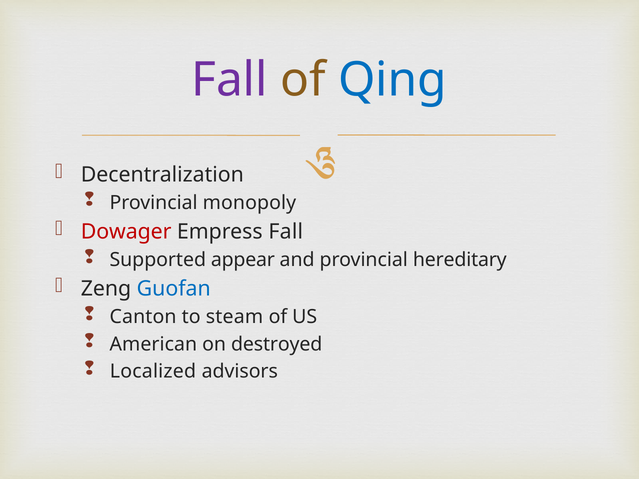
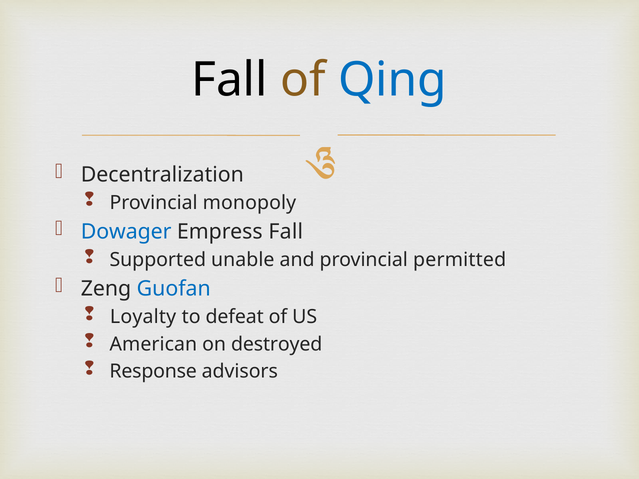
Fall colour: purple -> black (229, 80)
Dowager colour: red -> blue (126, 232)
appear: appear -> unable (243, 260)
hereditary: hereditary -> permitted (460, 260)
Canton: Canton -> Loyalty (143, 317)
steam: steam -> defeat (235, 317)
Localized: Localized -> Response (153, 372)
